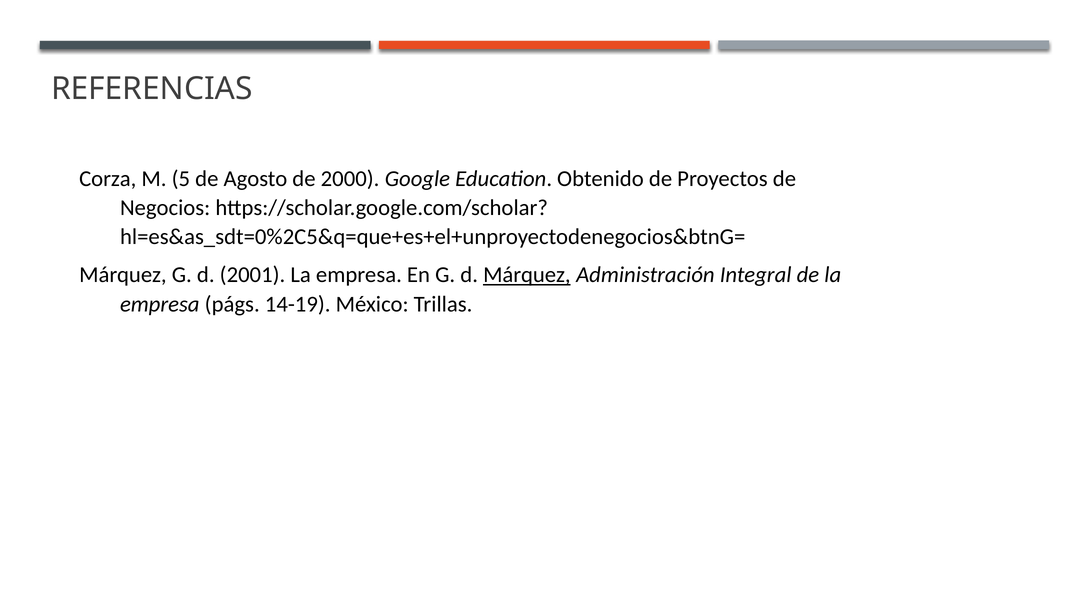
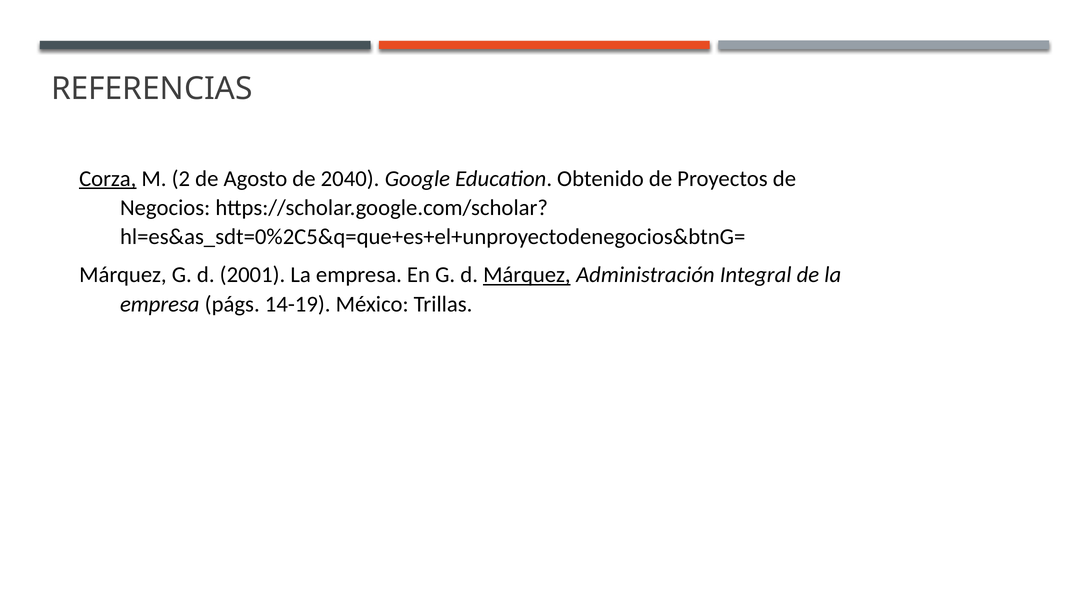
Corza underline: none -> present (108, 179)
5: 5 -> 2 (181, 179)
2000: 2000 -> 2040 (350, 179)
